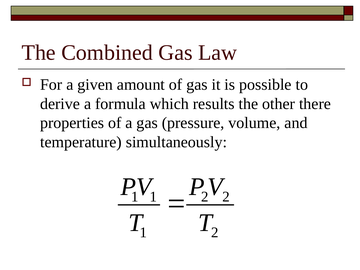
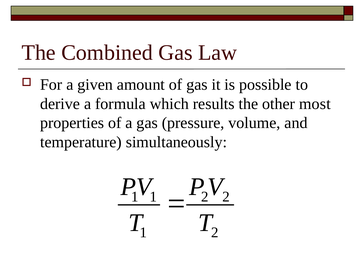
there: there -> most (315, 104)
